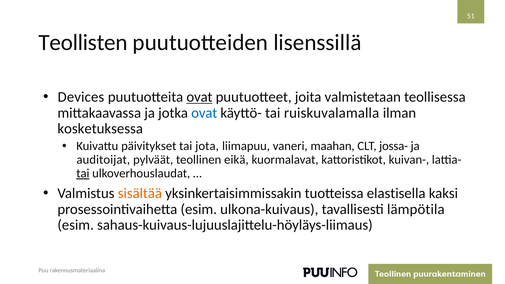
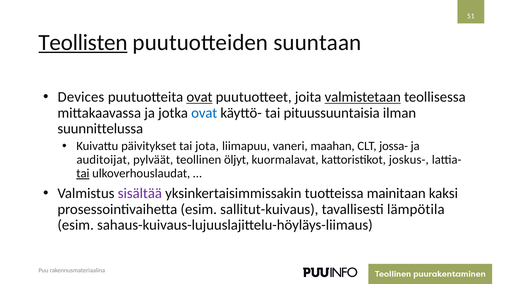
Teollisten underline: none -> present (83, 42)
lisenssillä: lisenssillä -> suuntaan (317, 42)
valmistetaan underline: none -> present (363, 97)
ruiskuvalamalla: ruiskuvalamalla -> pituussuuntaisia (332, 113)
kosketuksessa: kosketuksessa -> suunnittelussa (100, 129)
eikä: eikä -> öljyt (237, 160)
kuivan-: kuivan- -> joskus- (409, 160)
sisältää colour: orange -> purple (140, 193)
elastisella: elastisella -> mainitaan (396, 193)
ulkona-kuivaus: ulkona-kuivaus -> sallitut-kuivaus (269, 209)
